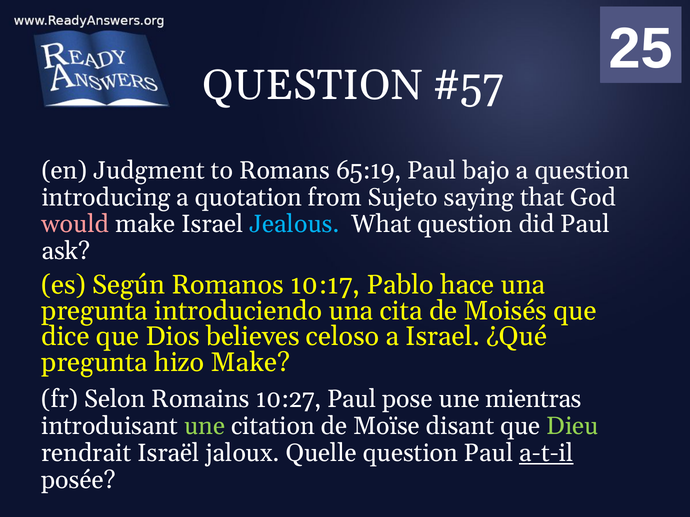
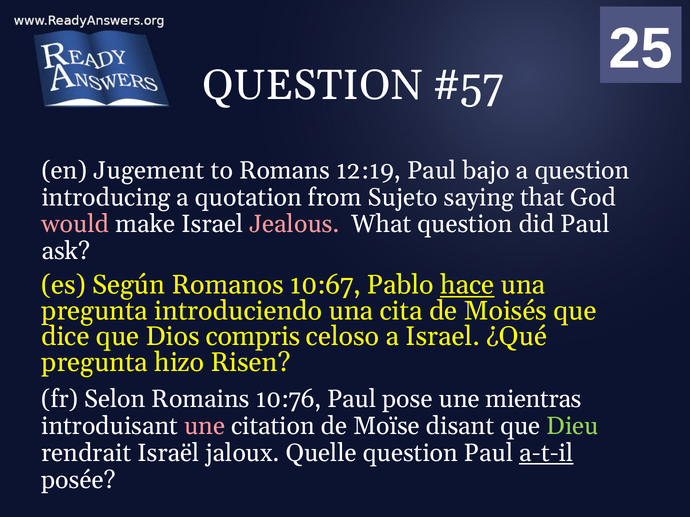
Judgment: Judgment -> Jugement (149, 171)
65:19: 65:19 -> 12:19 (369, 171)
Jealous colour: light blue -> pink (294, 224)
10:17: 10:17 -> 10:67 (325, 285)
hace underline: none -> present (467, 285)
believes: believes -> compris (253, 337)
hizo Make: Make -> Risen (251, 363)
10:27: 10:27 -> 10:76 (288, 400)
une colour: light green -> pink (205, 426)
